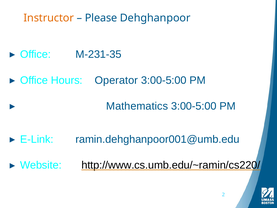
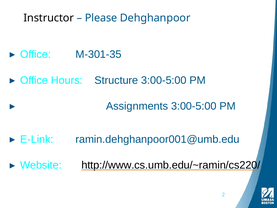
Instructor colour: orange -> black (49, 18)
M-231-35: M-231-35 -> M-301-35 (98, 54)
Operator: Operator -> Structure (116, 80)
Mathematics: Mathematics -> Assignments (137, 106)
